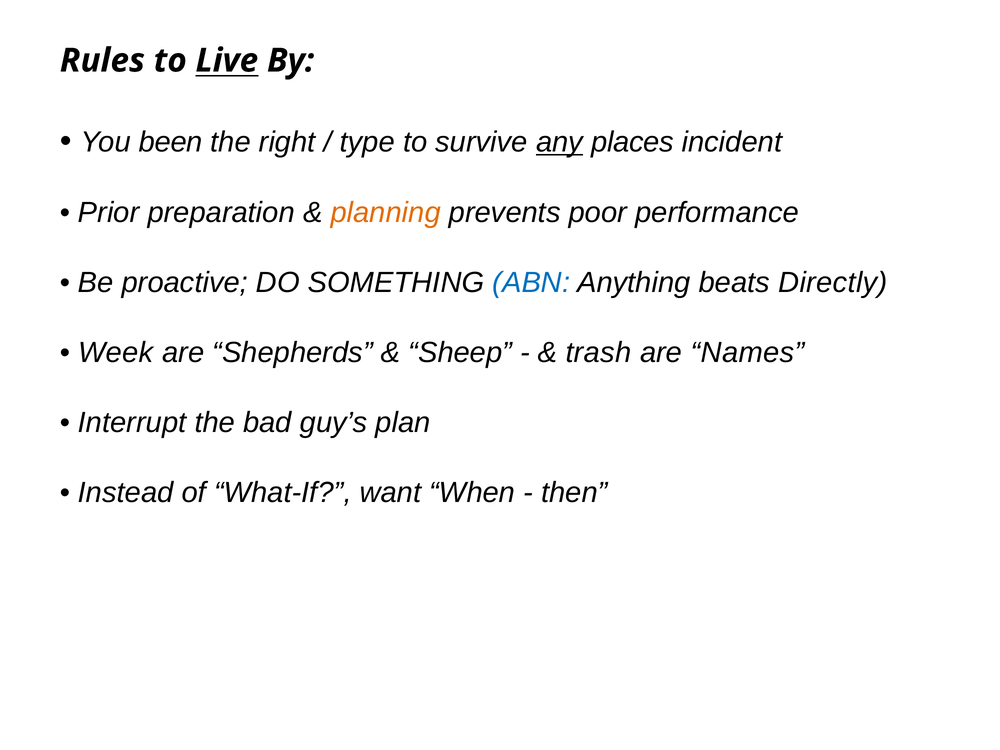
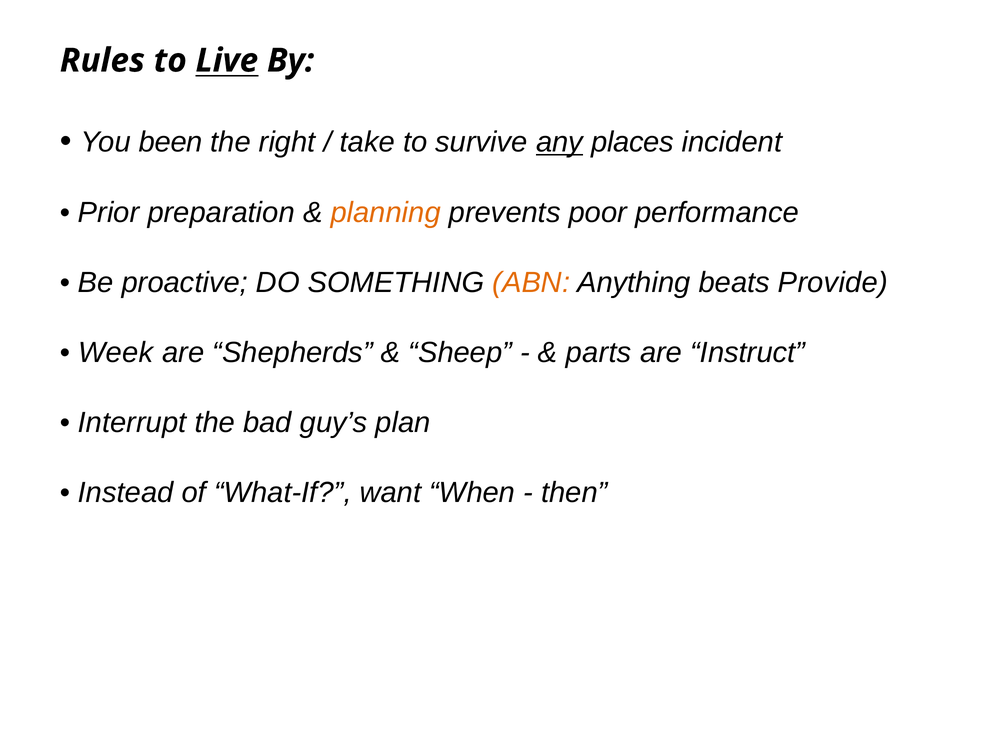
type: type -> take (367, 142)
ABN colour: blue -> orange (531, 283)
Directly: Directly -> Provide (833, 283)
trash: trash -> parts (599, 353)
Names: Names -> Instruct (748, 353)
